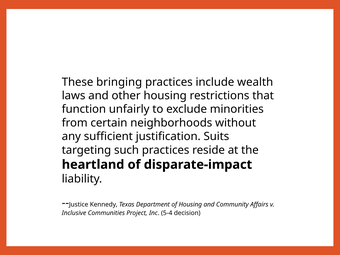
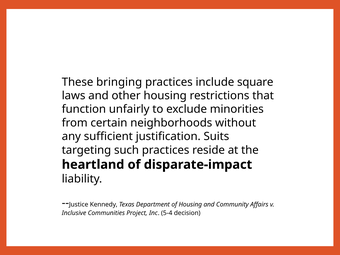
wealth: wealth -> square (255, 82)
